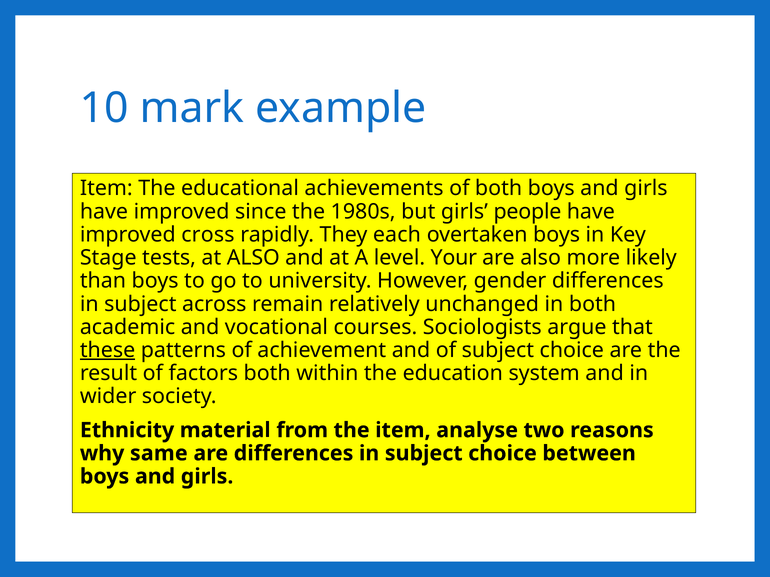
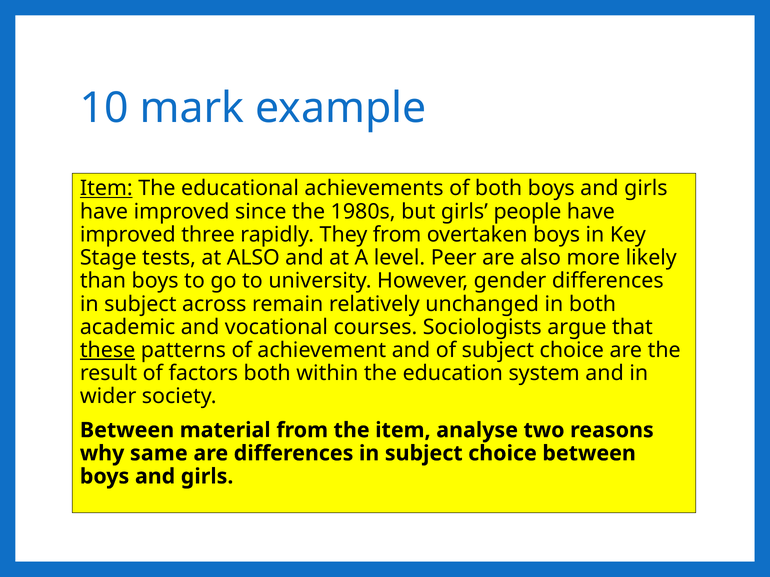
Item underline: none -> present (106, 189)
cross: cross -> three (208, 235)
They each: each -> from (397, 235)
Your: Your -> Peer (454, 258)
Ethnicity: Ethnicity -> Between (127, 431)
